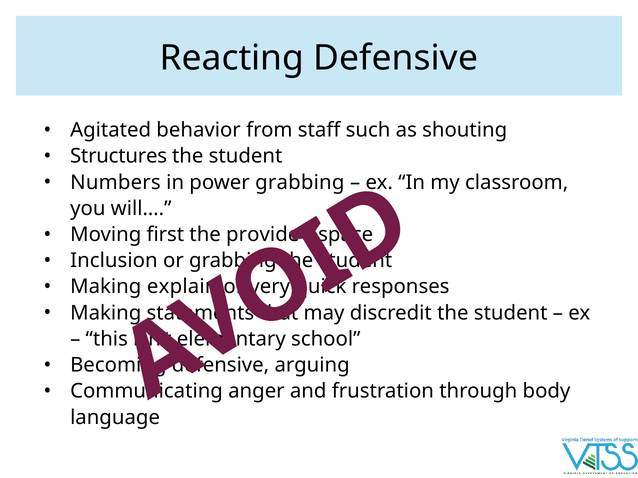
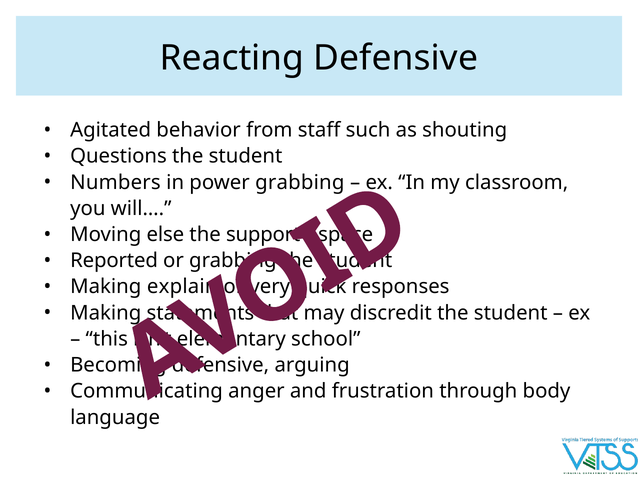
Structures: Structures -> Questions (118, 156)
first: first -> else (165, 235)
provide’s: provide’s -> support’s (270, 235)
Inclusion: Inclusion -> Reported (114, 261)
